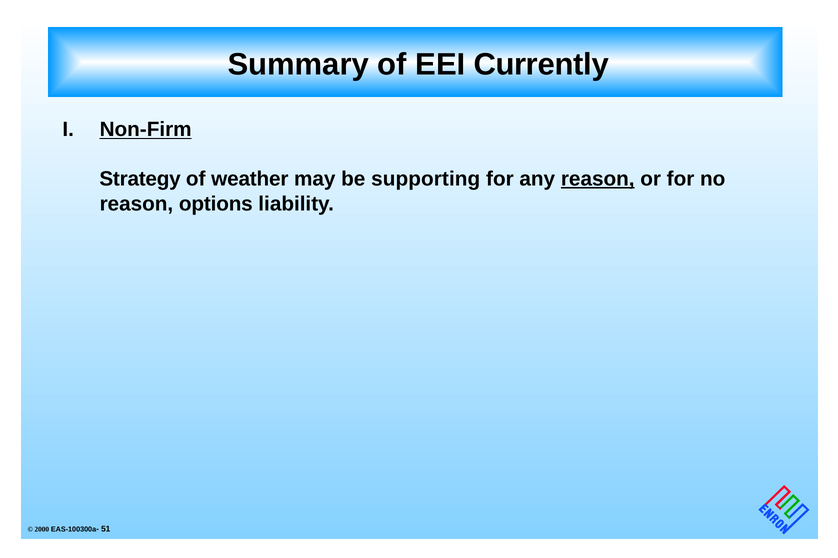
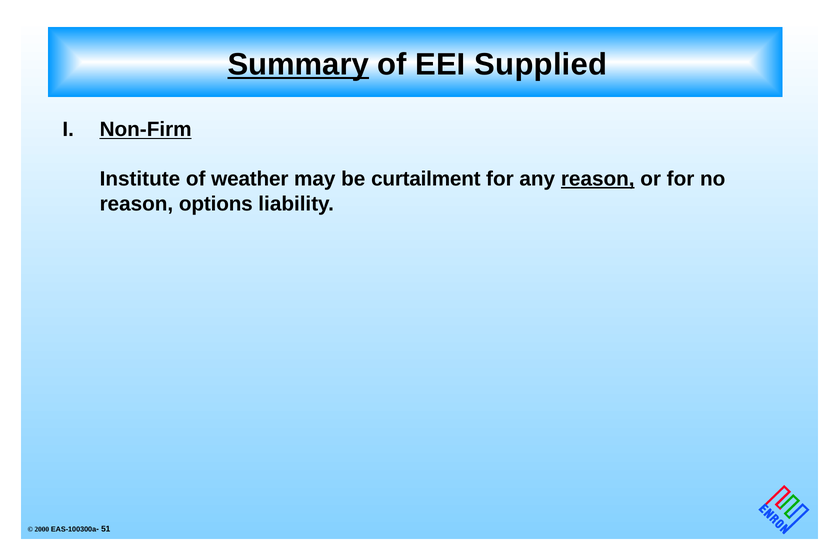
Summary underline: none -> present (298, 65)
Currently: Currently -> Supplied (541, 65)
Strategy: Strategy -> Institute (140, 179)
supporting: supporting -> curtailment (426, 179)
